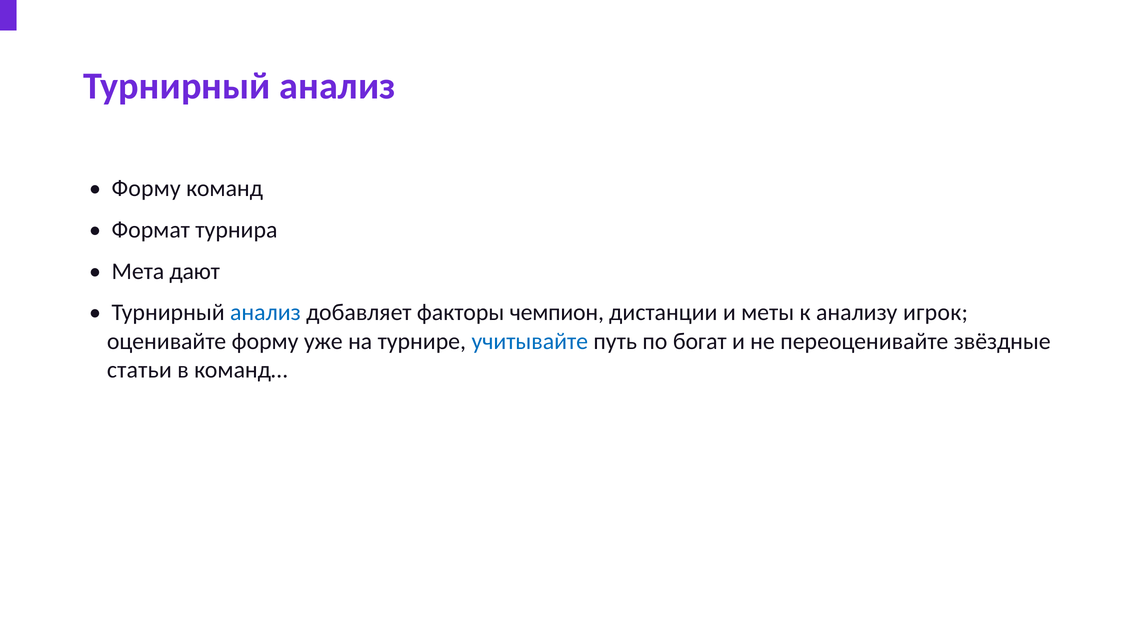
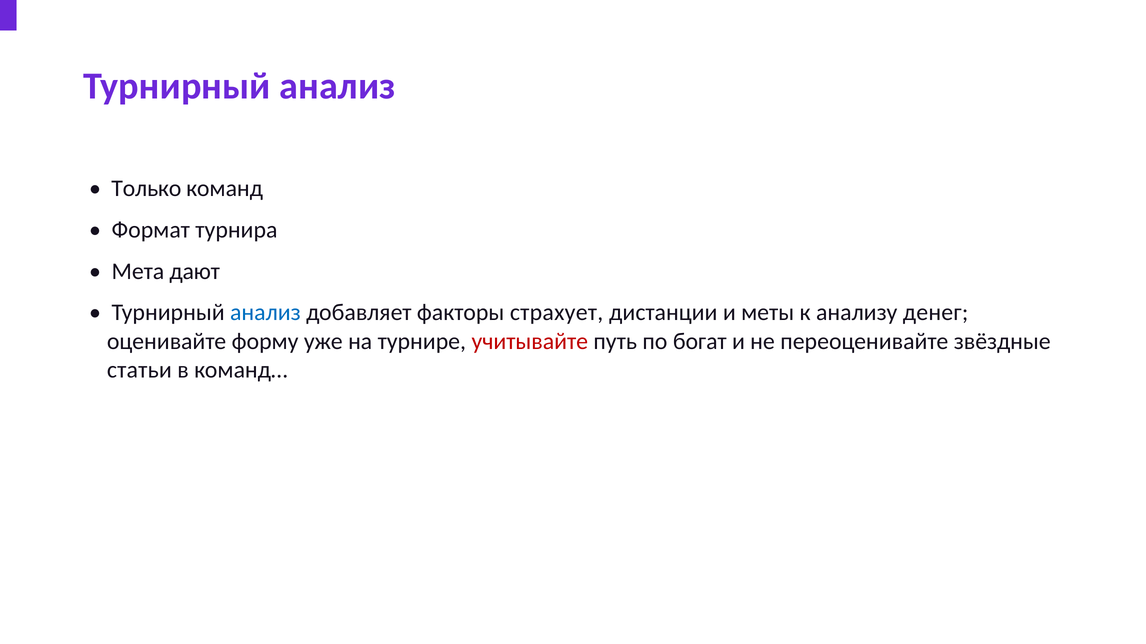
Форму: Форму -> Только (146, 189)
чемпион: чемпион -> страхует (557, 313)
игрок: игрок -> денег (936, 313)
учитывайте colour: blue -> red (530, 342)
